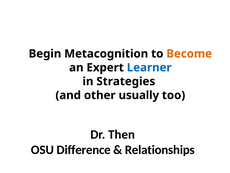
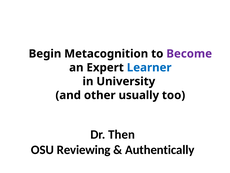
Become colour: orange -> purple (189, 54)
Strategies: Strategies -> University (126, 81)
Difference: Difference -> Reviewing (84, 149)
Relationships: Relationships -> Authentically (160, 149)
